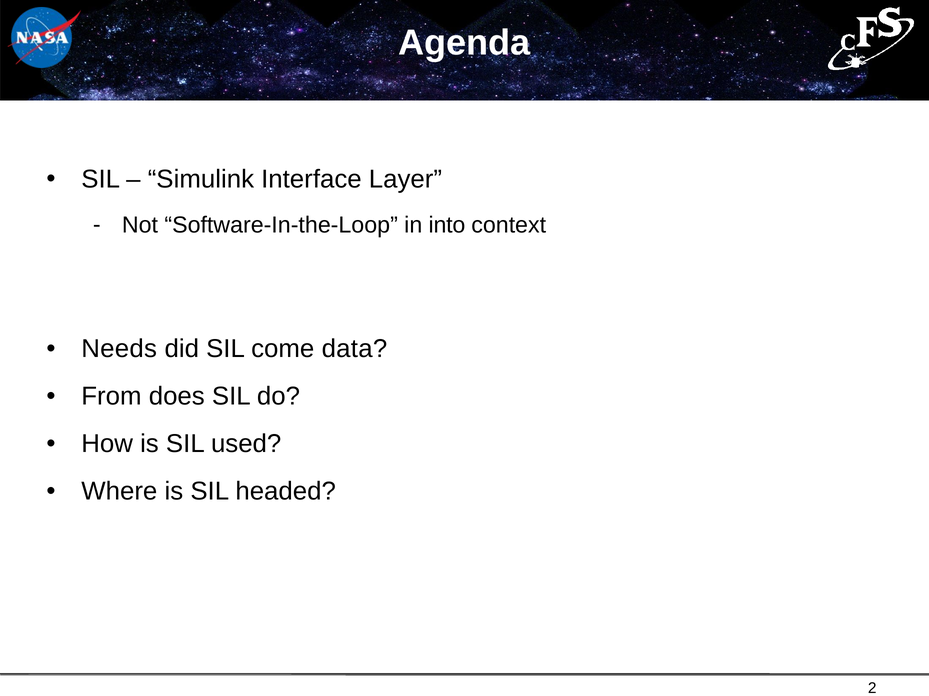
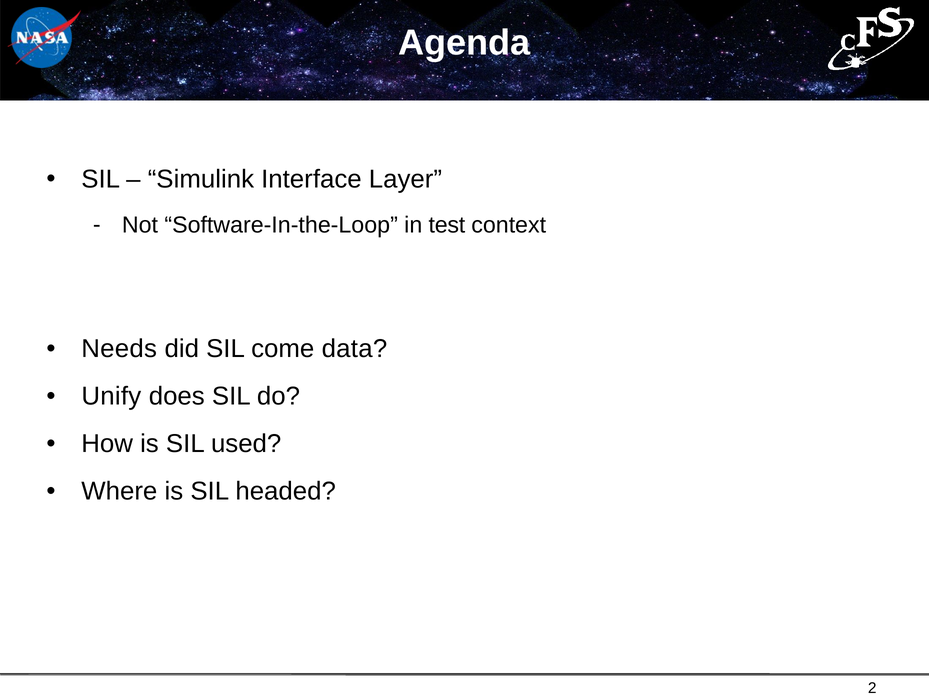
into: into -> test (447, 225)
From: From -> Unify (111, 397)
